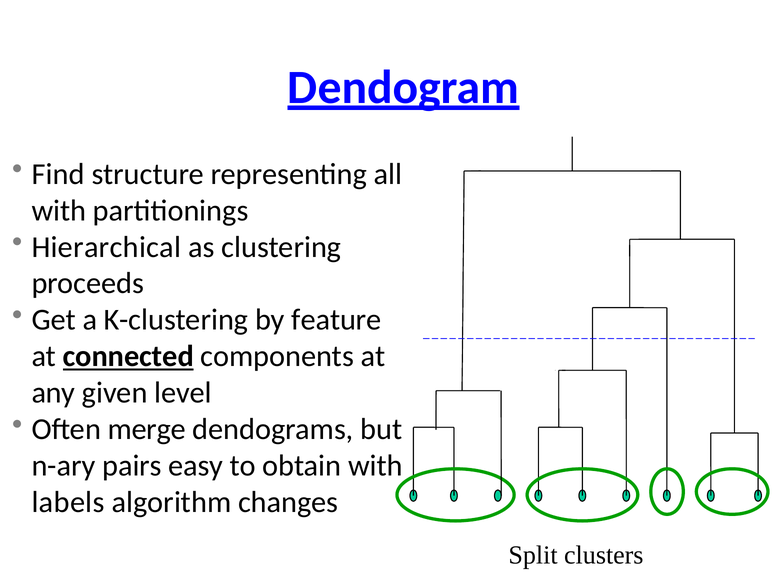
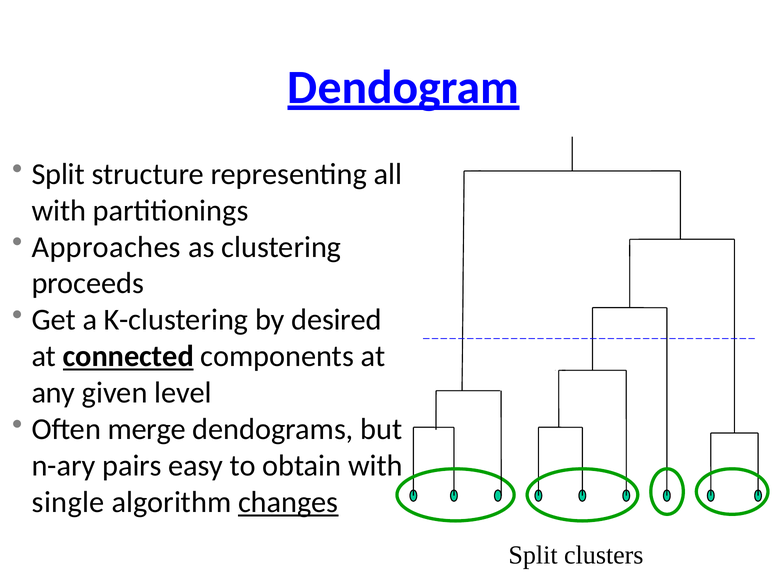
Find: Find -> Split (58, 174)
Hierarchical: Hierarchical -> Approaches (106, 247)
feature: feature -> desired (336, 320)
labels: labels -> single (68, 502)
changes underline: none -> present (288, 502)
